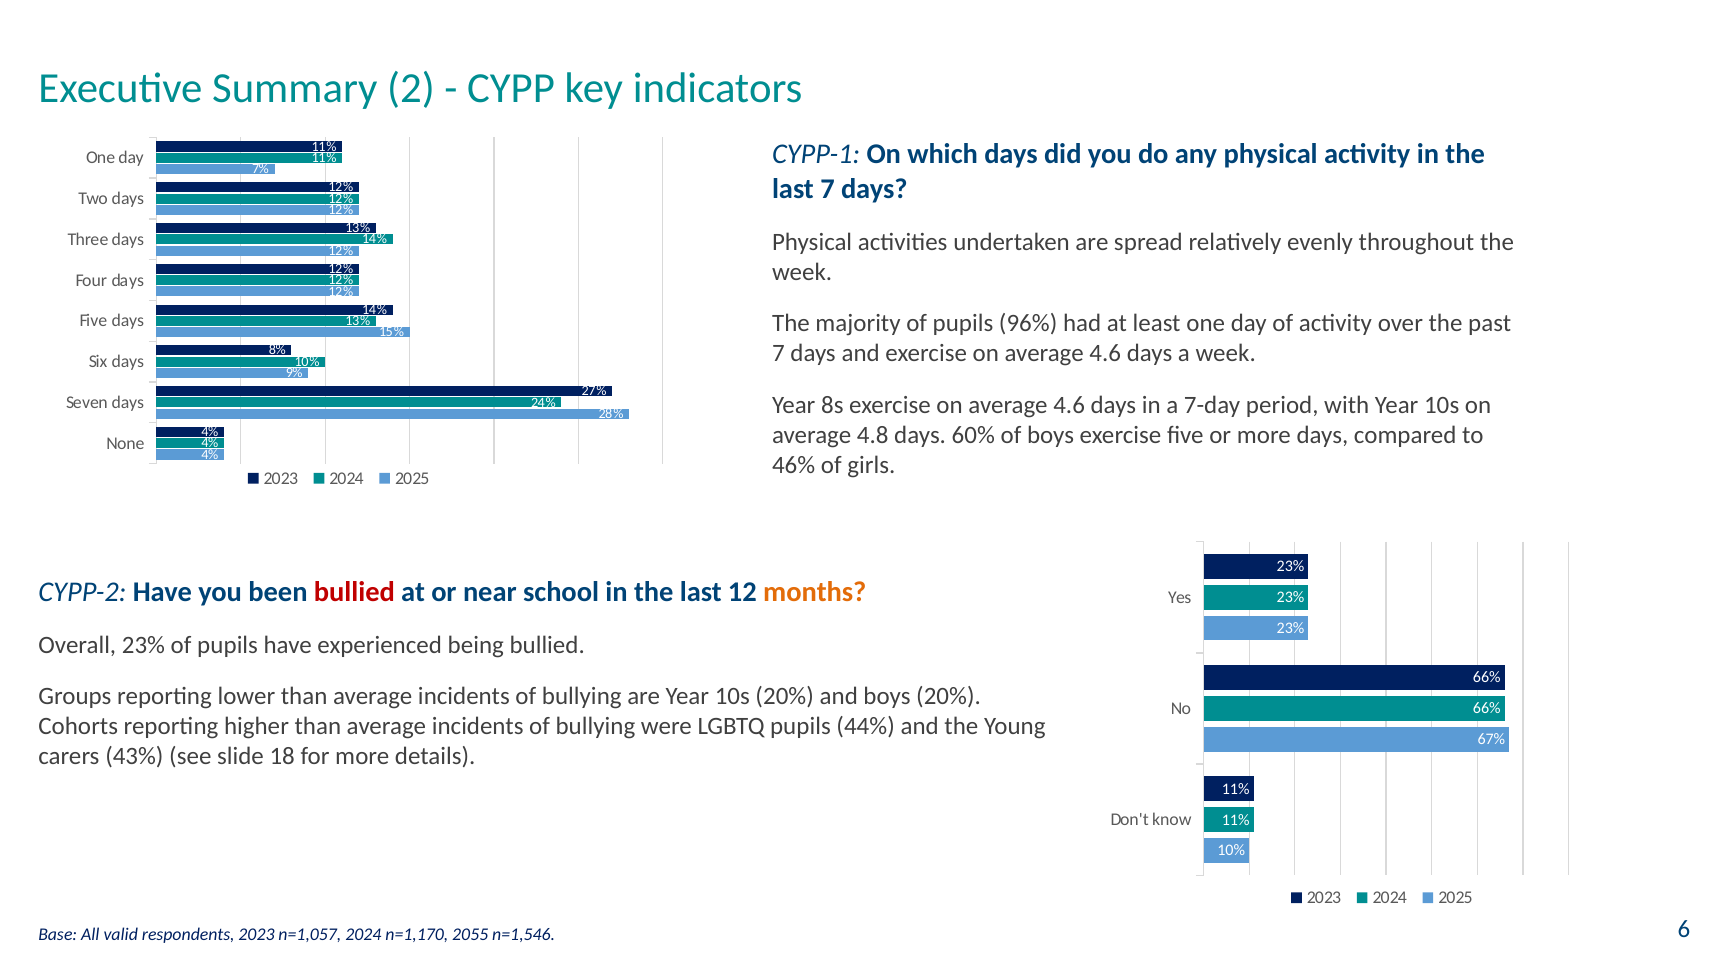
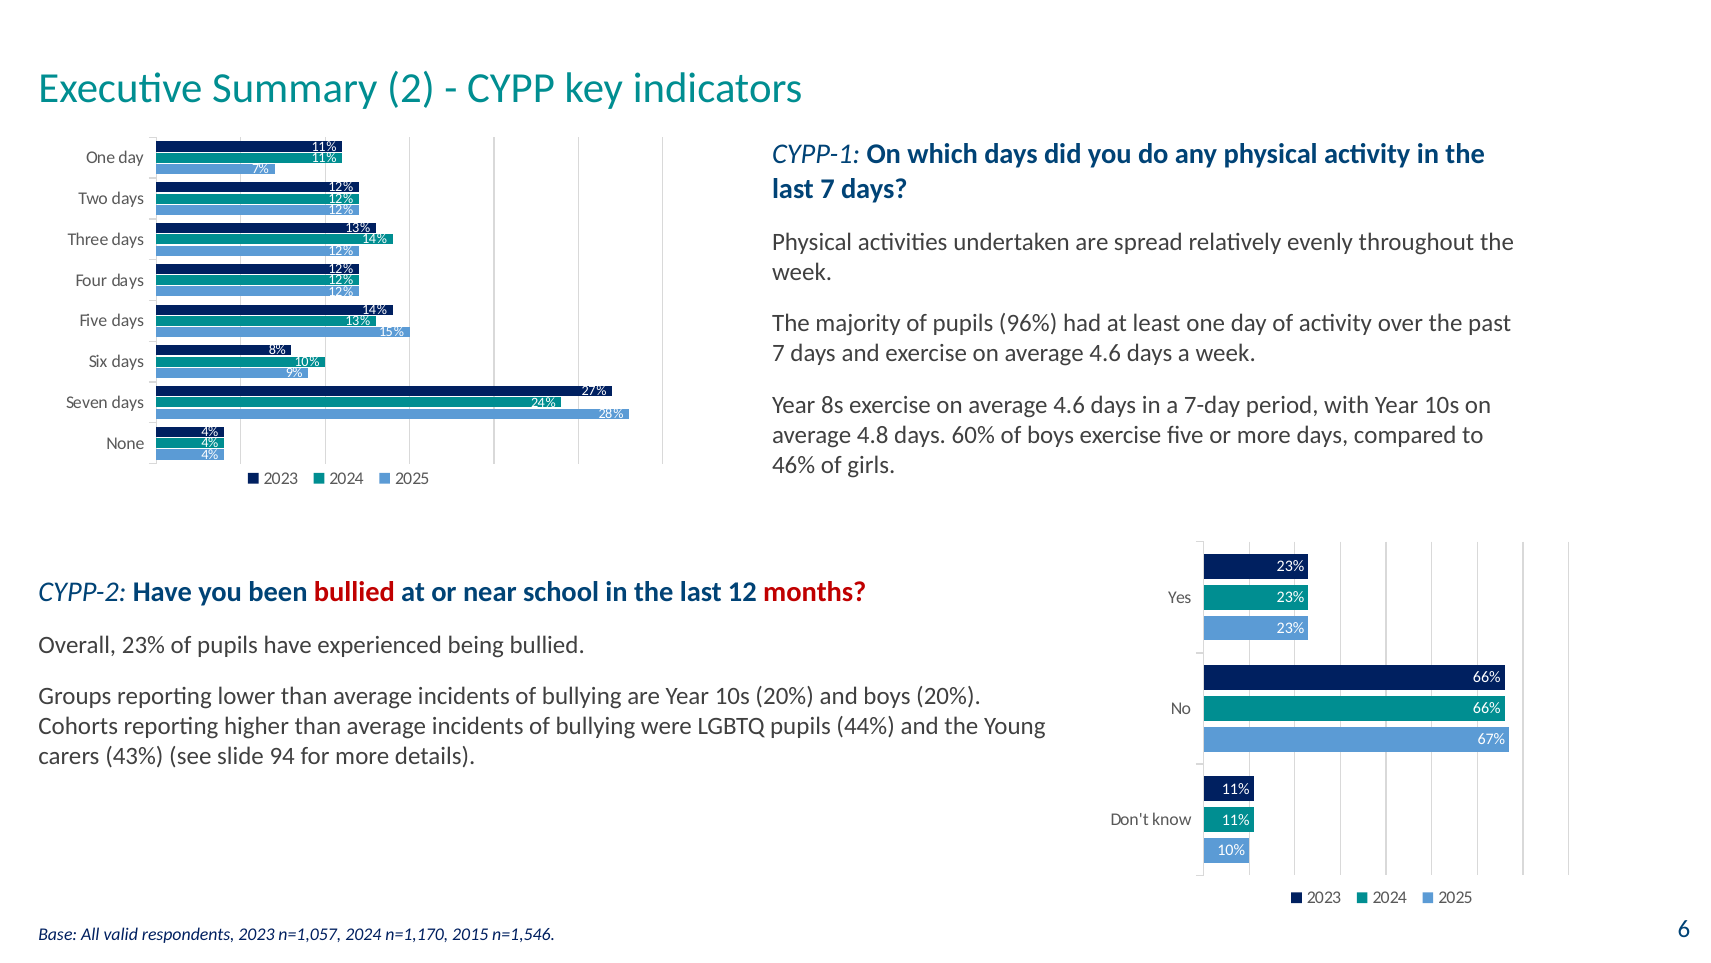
months colour: orange -> red (815, 591)
18: 18 -> 94 (282, 756)
2055: 2055 -> 2015 (470, 934)
